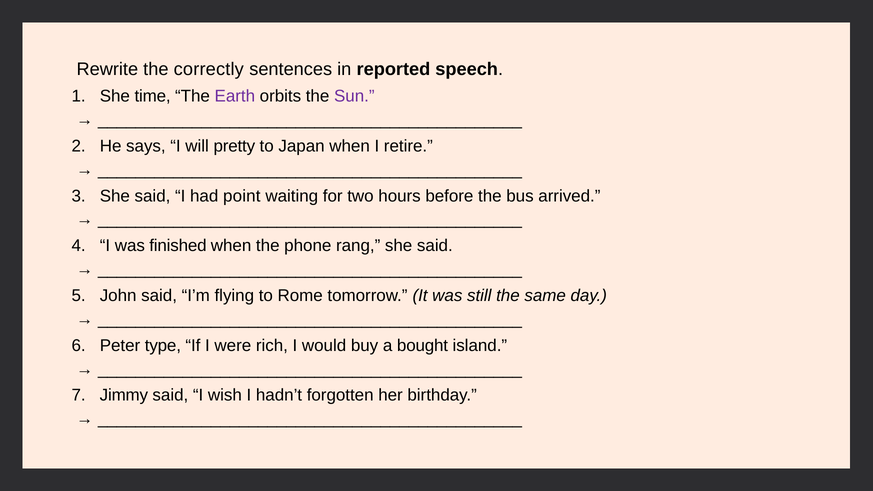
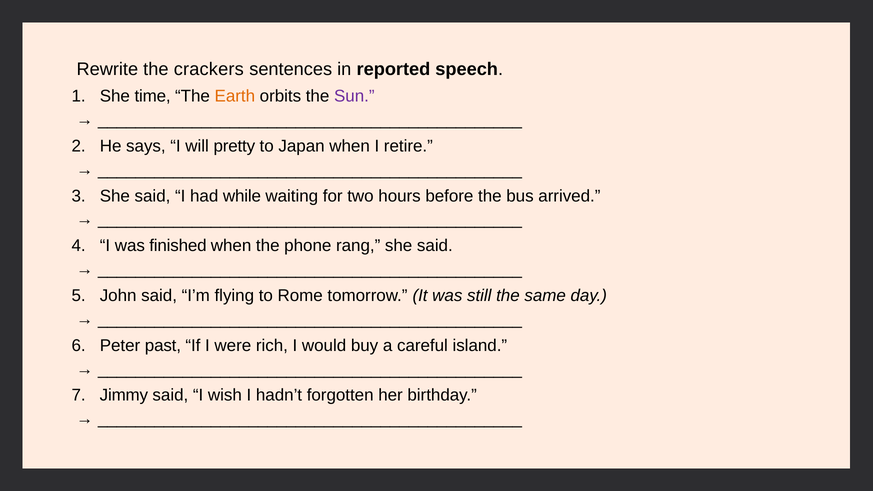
correctly: correctly -> crackers (209, 69)
Earth colour: purple -> orange (235, 96)
point: point -> while (242, 196)
type: type -> past (163, 346)
bought: bought -> careful (422, 346)
